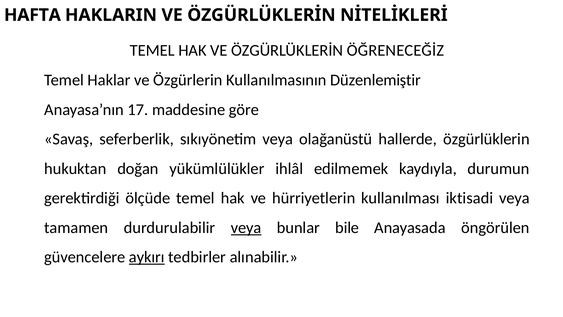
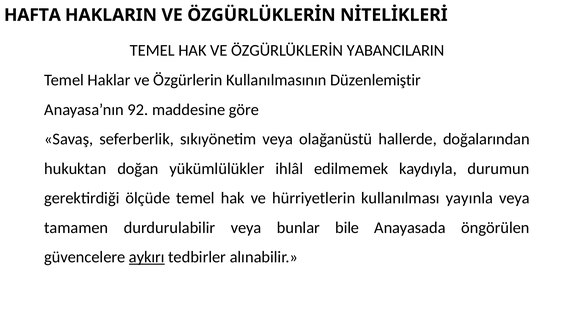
ÖĞRENECEĞİZ: ÖĞRENECEĞİZ -> YABANCILARIN (396, 50)
17: 17 -> 92 (138, 109)
özgürlüklerin: özgürlüklerin -> doğalarından (486, 139)
iktisadi: iktisadi -> yayınla (469, 198)
veya underline: present -> none (246, 227)
